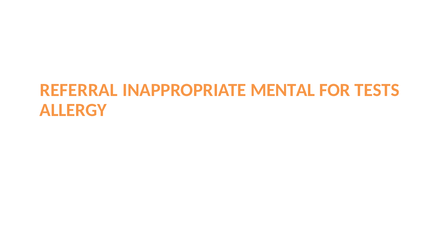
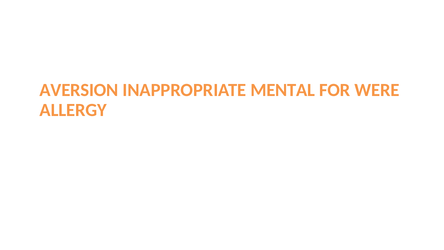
REFERRAL: REFERRAL -> AVERSION (79, 90)
TESTS: TESTS -> WERE (377, 90)
